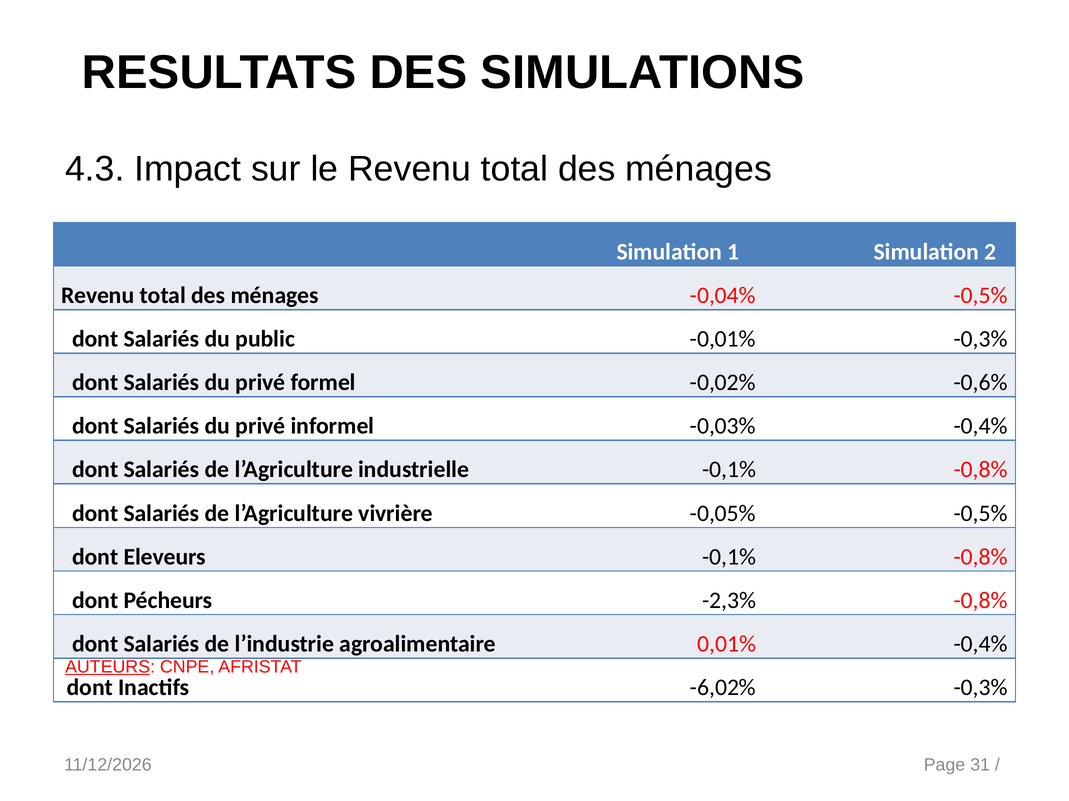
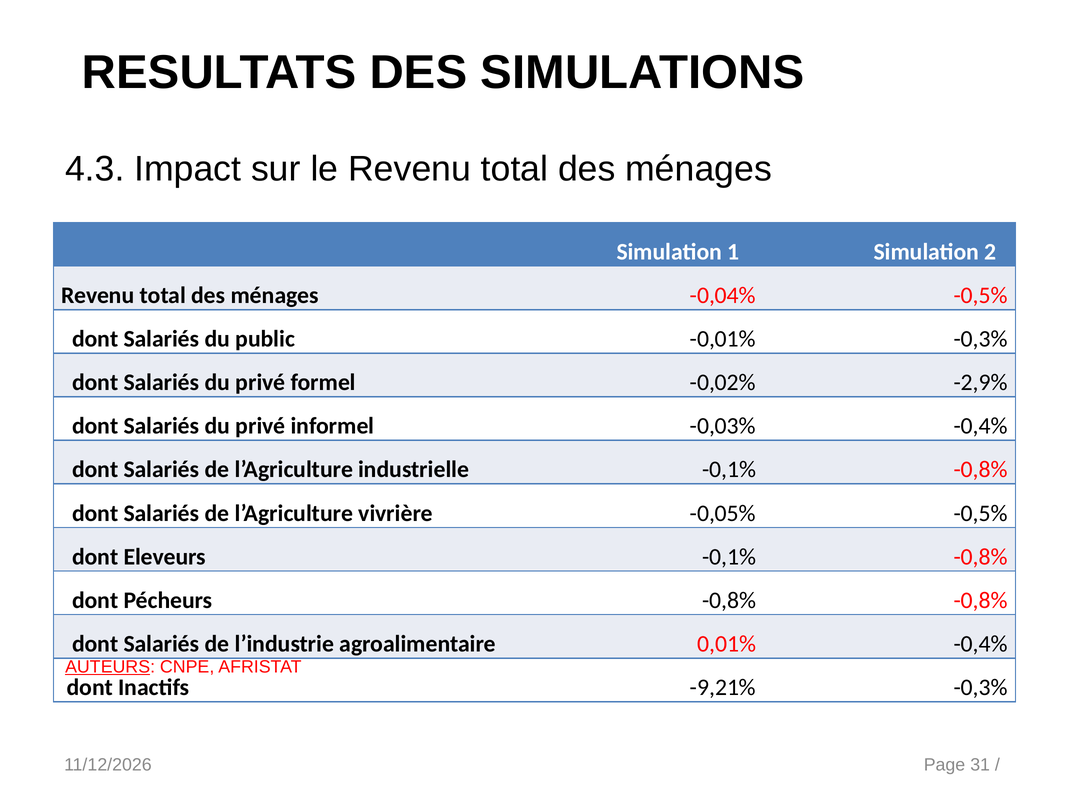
-0,6%: -0,6% -> -2,9% (981, 383)
Pécheurs -2,3%: -2,3% -> -0,8% (729, 601)
-6,02%: -6,02% -> -9,21% (723, 688)
